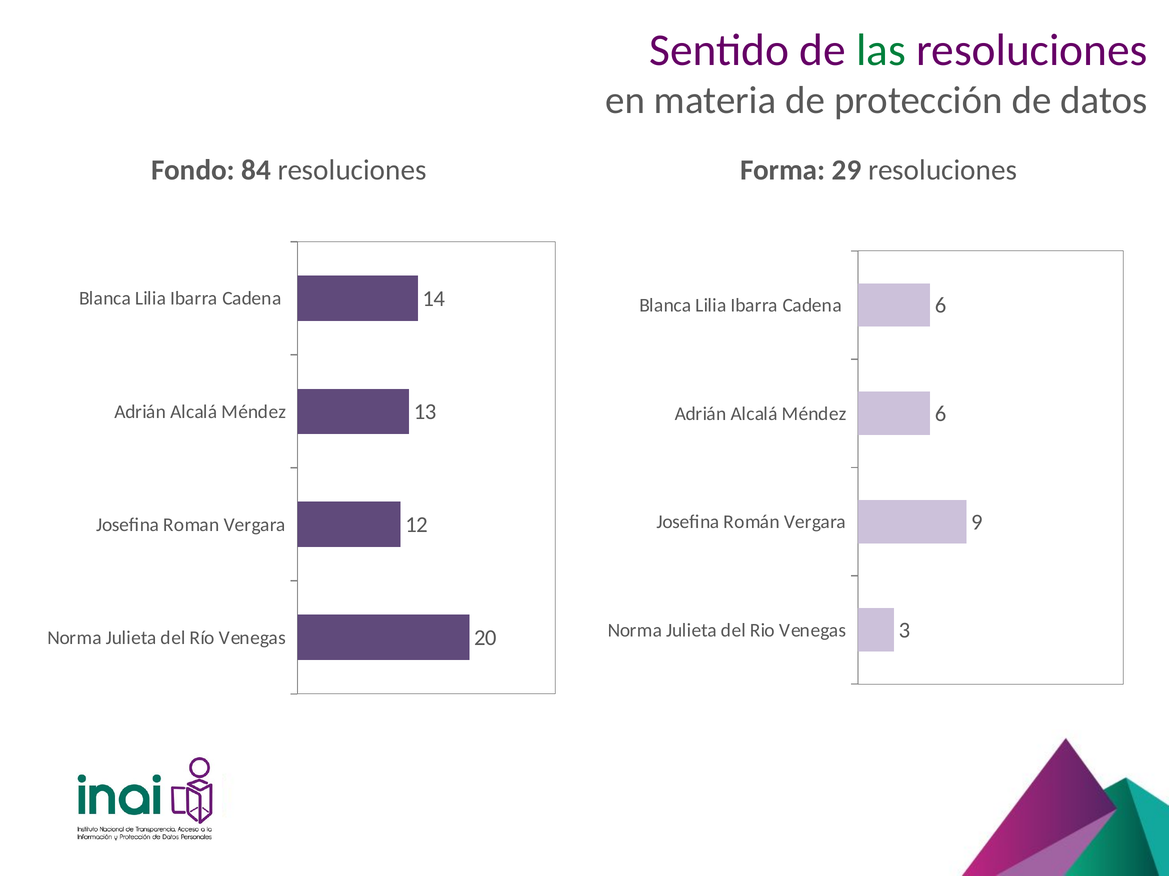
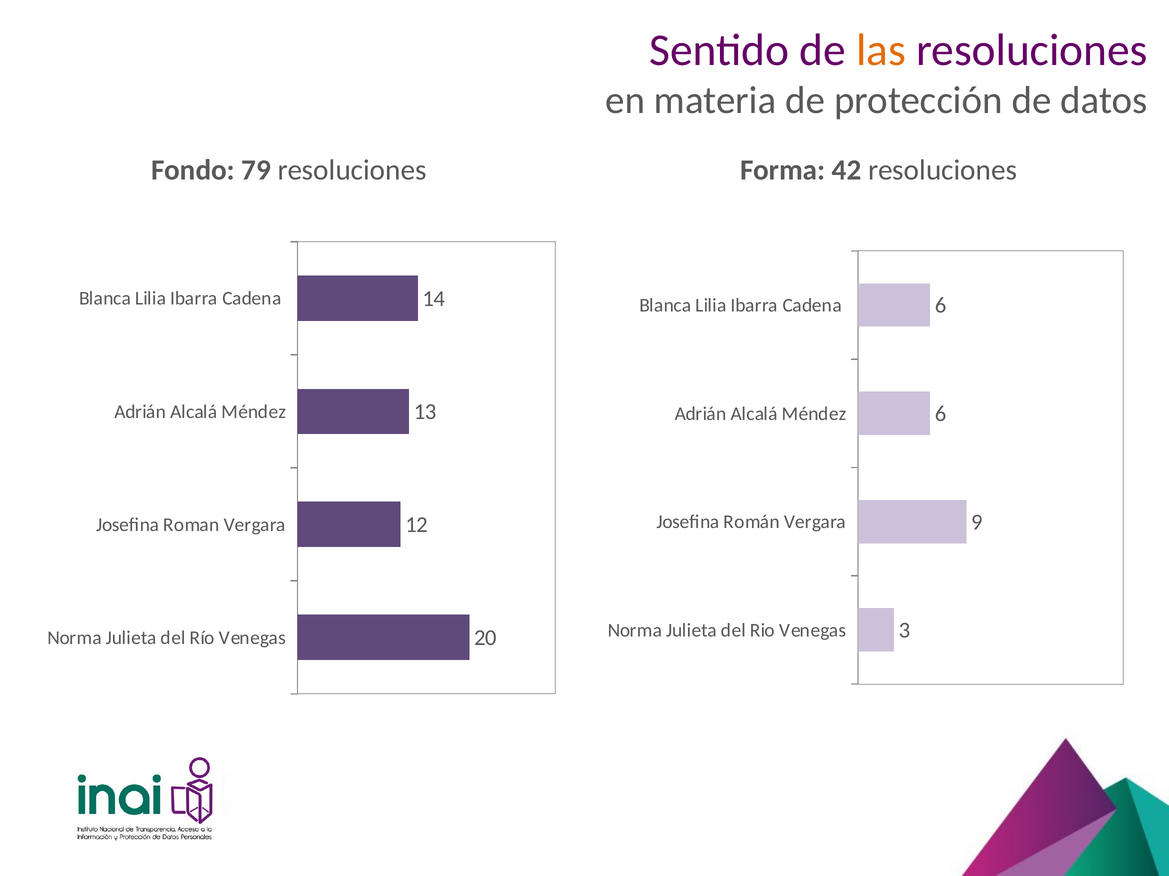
las colour: green -> orange (881, 50)
84: 84 -> 79 (256, 170)
29: 29 -> 42 (847, 170)
